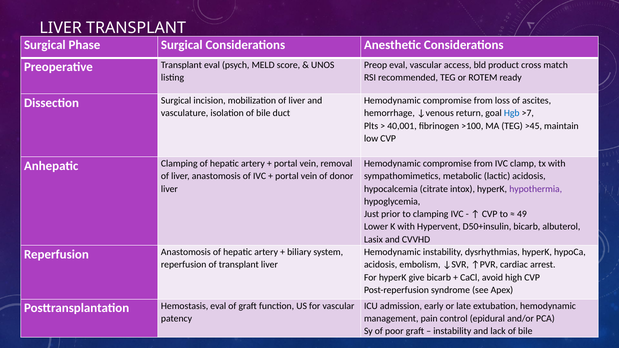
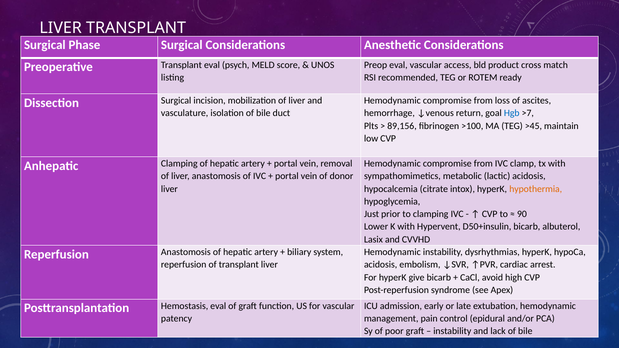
40,001: 40,001 -> 89,156 (402, 126)
hypothermia colour: purple -> orange (536, 189)
49: 49 -> 90 (522, 214)
